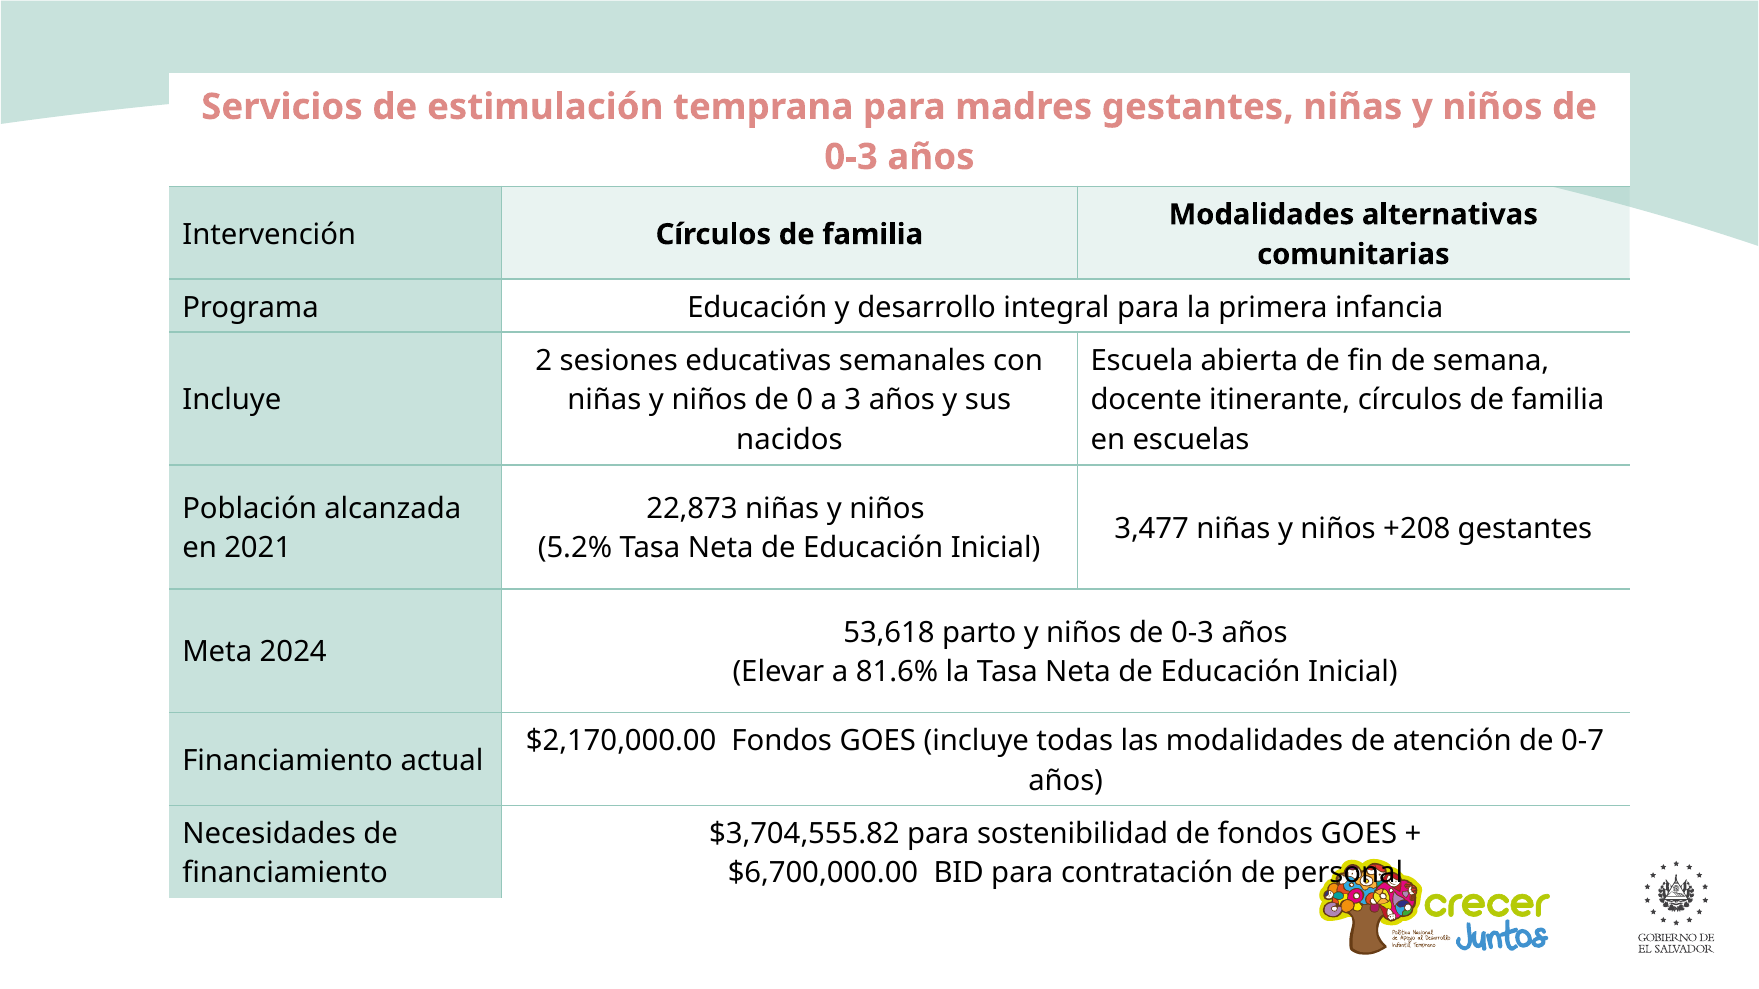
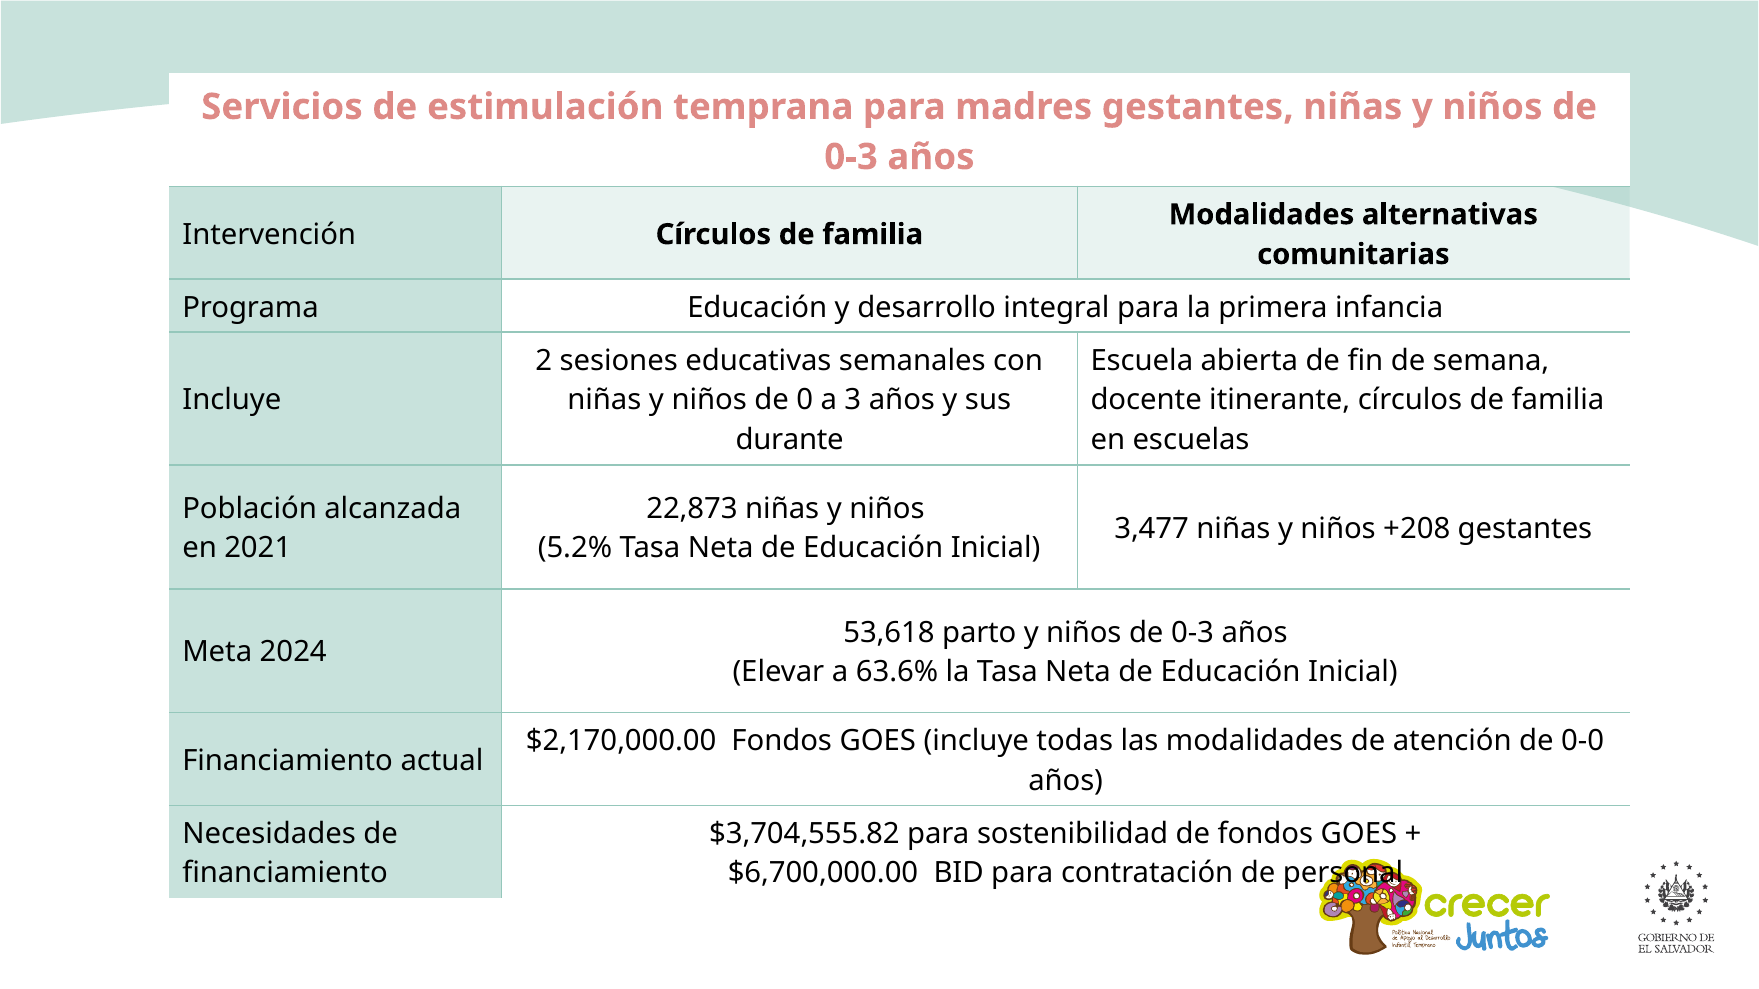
nacidos: nacidos -> durante (790, 440)
81.6%: 81.6% -> 63.6% (897, 672)
0-7: 0-7 -> 0-0 (1583, 741)
